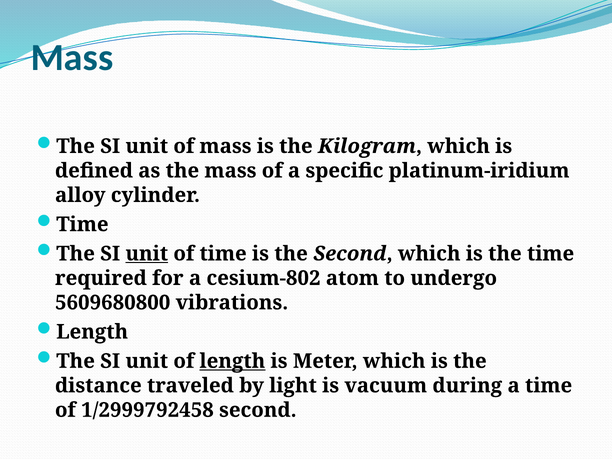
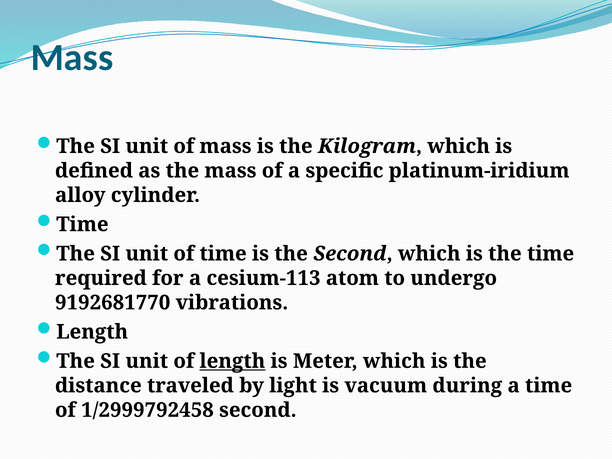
unit underline: present -> none (147, 254)
cesium-802: cesium-802 -> cesium-113 (263, 278)
5609680800: 5609680800 -> 9192681770 (113, 303)
